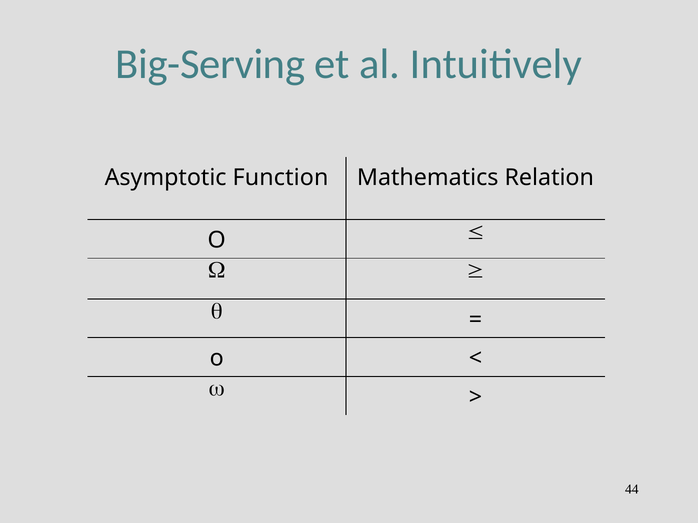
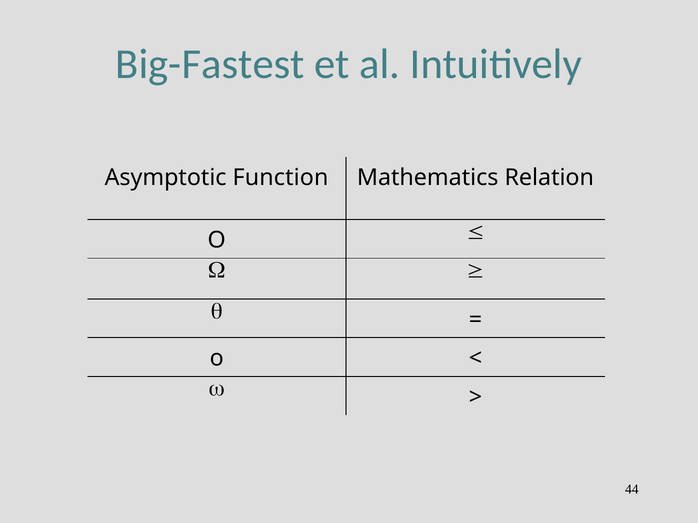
Big-Serving: Big-Serving -> Big-Fastest (210, 64)
